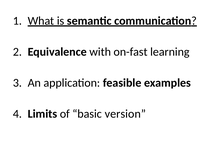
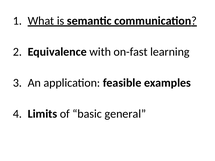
version: version -> general (125, 114)
